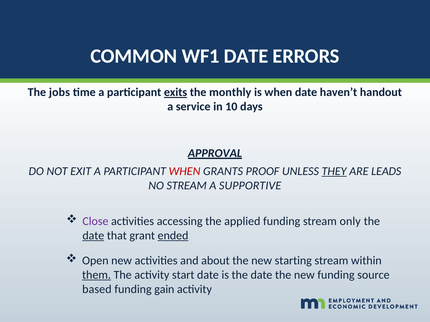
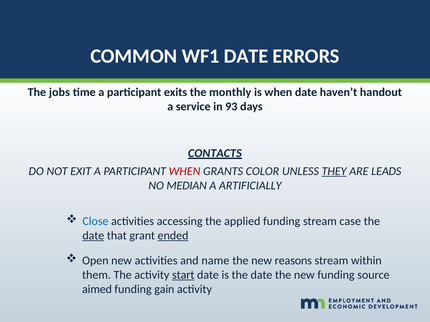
exits underline: present -> none (176, 93)
10: 10 -> 93 (231, 107)
APPROVAL: APPROVAL -> CONTACTS (215, 153)
PROOF: PROOF -> COLOR (262, 171)
NO STREAM: STREAM -> MEDIAN (187, 186)
SUPPORTIVE: SUPPORTIVE -> ARTIFICIALLY (250, 186)
Close colour: purple -> blue (95, 222)
only: only -> case (350, 222)
about: about -> name (215, 261)
starting: starting -> reasons (293, 261)
them underline: present -> none (97, 275)
start underline: none -> present (183, 275)
based: based -> aimed (97, 290)
